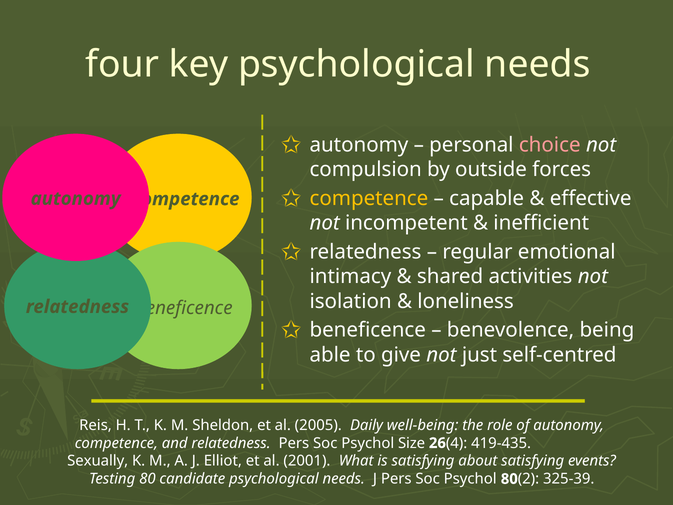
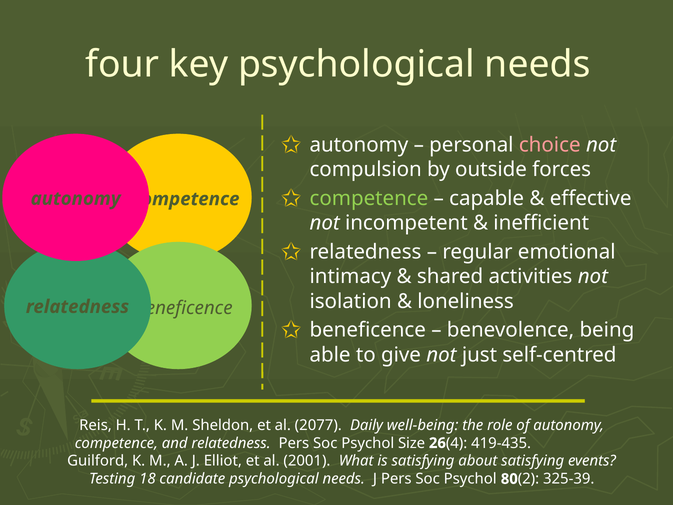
competence colour: yellow -> light green (369, 198)
2005: 2005 -> 2077 (318, 425)
Sexually: Sexually -> Guilford (98, 461)
80: 80 -> 18 (147, 479)
